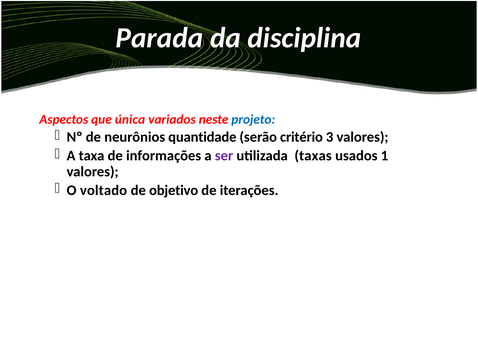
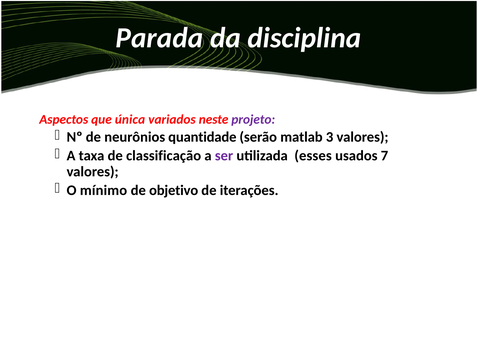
projeto colour: blue -> purple (253, 120)
critério: critério -> matlab (301, 137)
informações: informações -> classificação (164, 156)
taxas: taxas -> esses (313, 156)
1: 1 -> 7 (385, 156)
voltado: voltado -> mínimo (104, 190)
